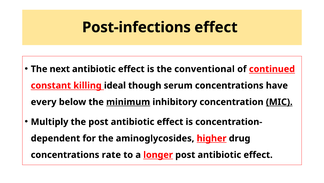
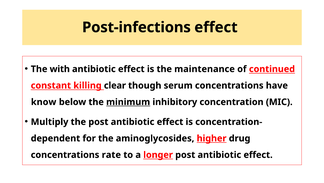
next: next -> with (60, 69)
conventional: conventional -> maintenance (205, 69)
ideal: ideal -> clear (115, 85)
every: every -> know (44, 102)
MIC underline: present -> none (279, 102)
